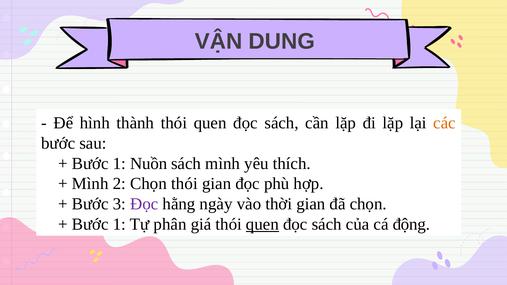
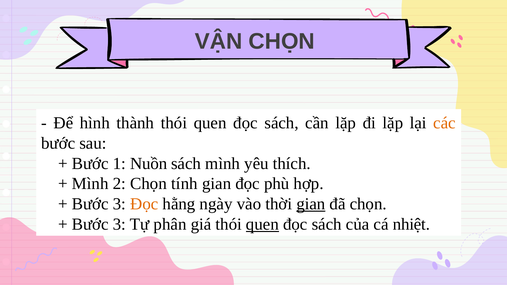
VẬN DUNG: DUNG -> CHỌN (282, 41)
Chọn thói: thói -> tính (184, 184)
Đọc colour: purple -> orange (144, 204)
gian underline: none -> present (311, 204)
1: 1 -> 3 (119, 224)
động: động -> nhiệt (411, 224)
